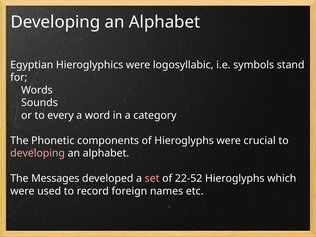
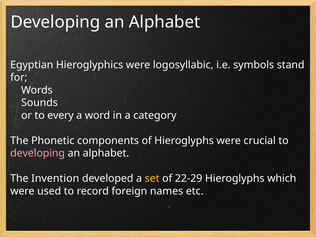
Messages: Messages -> Invention (55, 178)
set colour: pink -> yellow (152, 178)
22-52: 22-52 -> 22-29 (189, 178)
